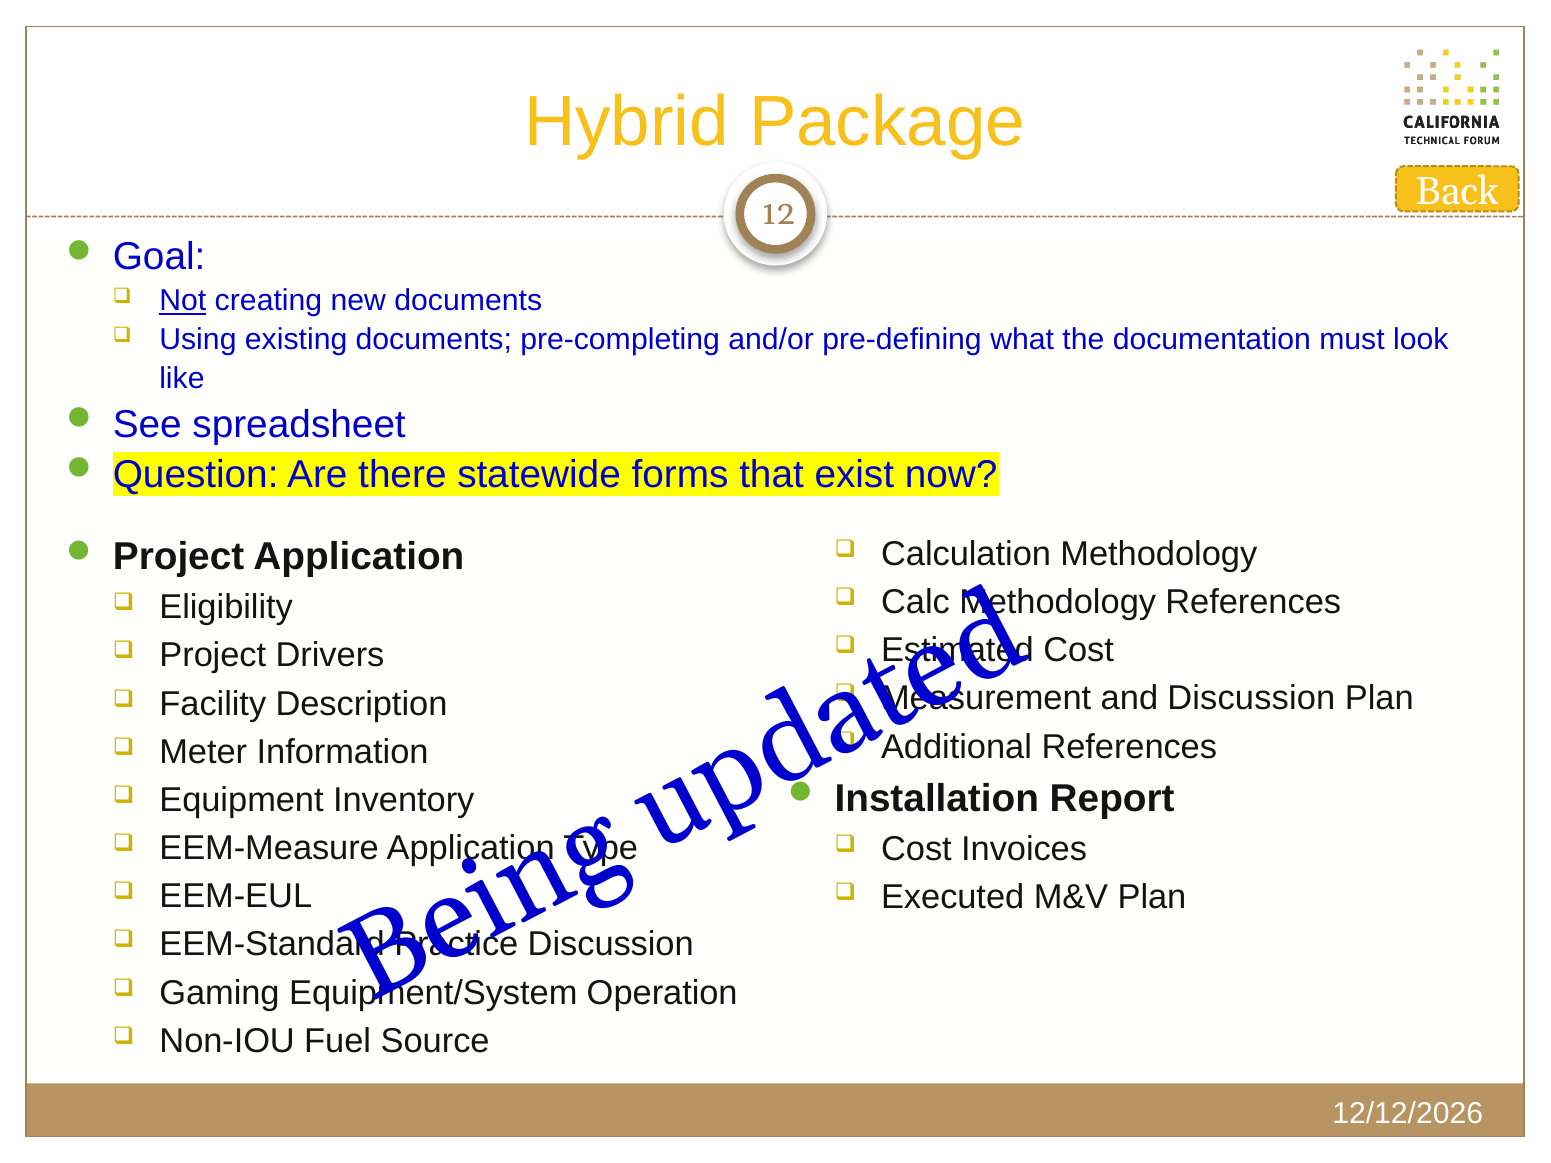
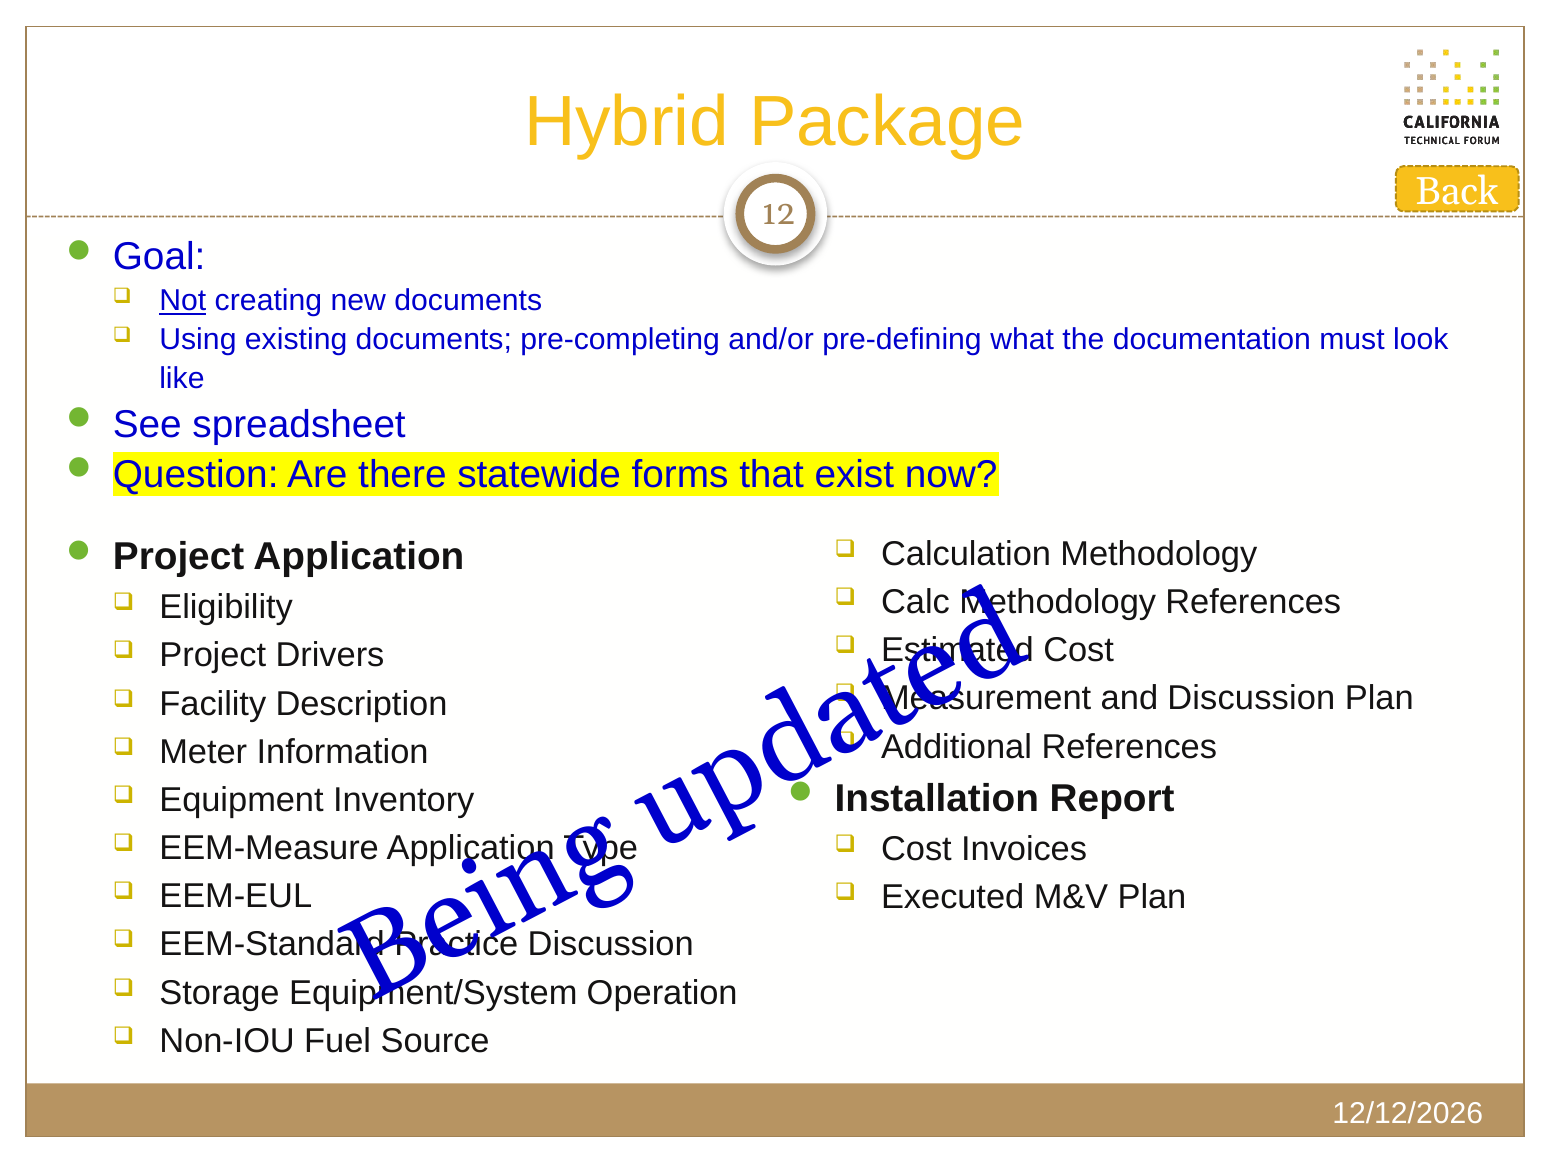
Gaming: Gaming -> Storage (220, 993)
